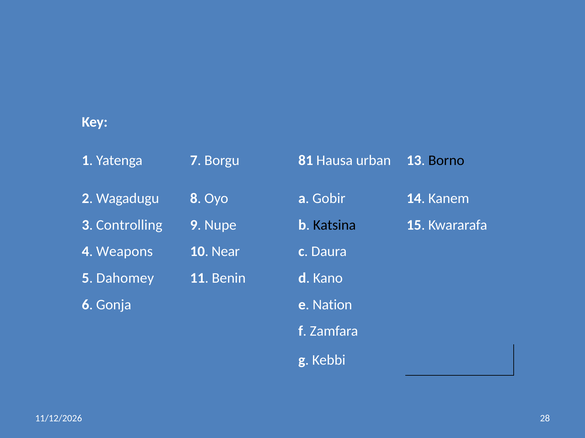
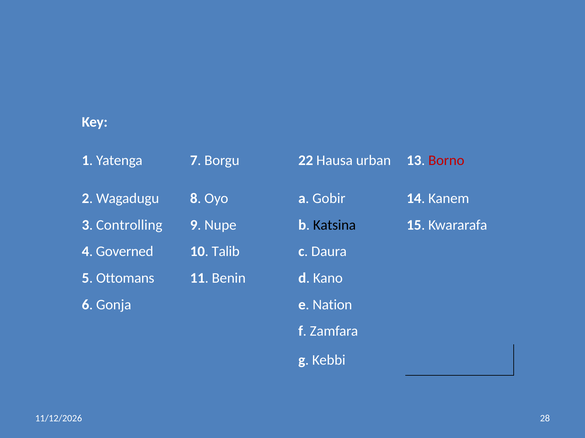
81: 81 -> 22 (306, 161)
Borno colour: black -> red (446, 161)
Weapons: Weapons -> Governed (125, 252)
Near: Near -> Talib (226, 252)
Dahomey: Dahomey -> Ottomans (125, 279)
